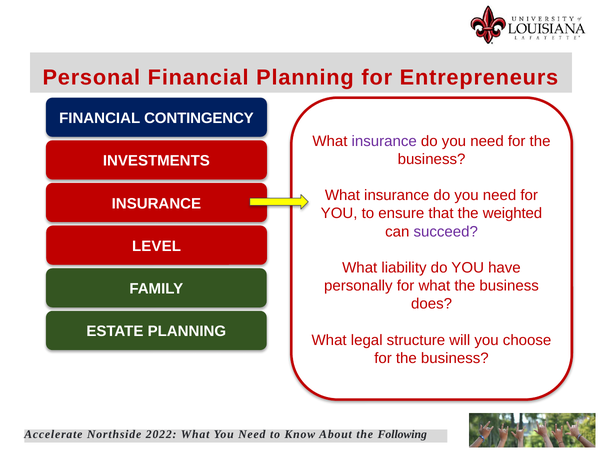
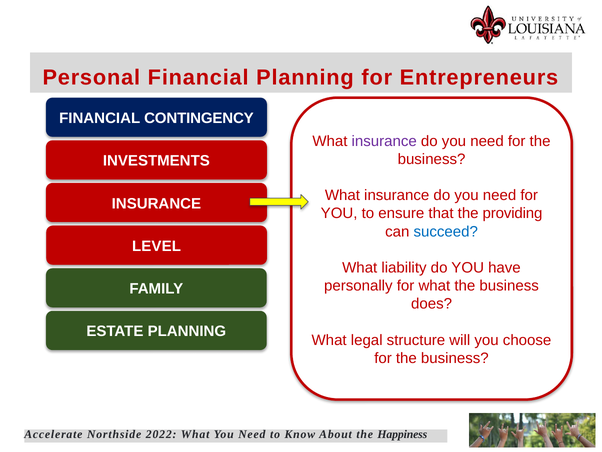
weighted: weighted -> providing (513, 213)
succeed colour: purple -> blue (446, 231)
Following: Following -> Happiness (402, 434)
